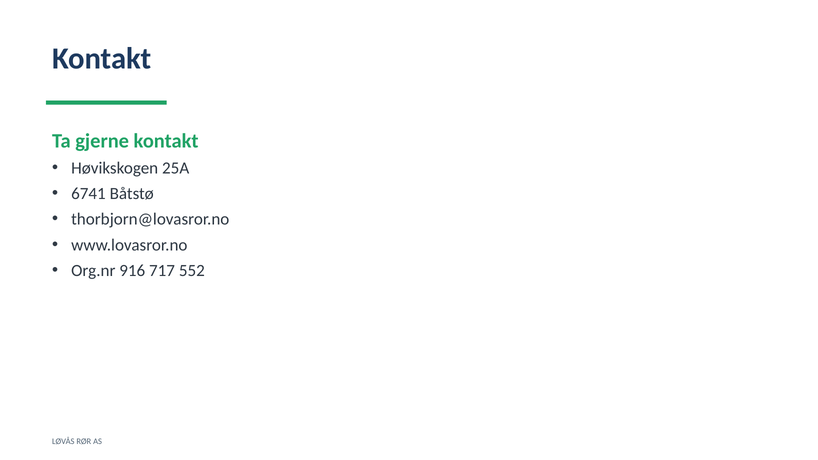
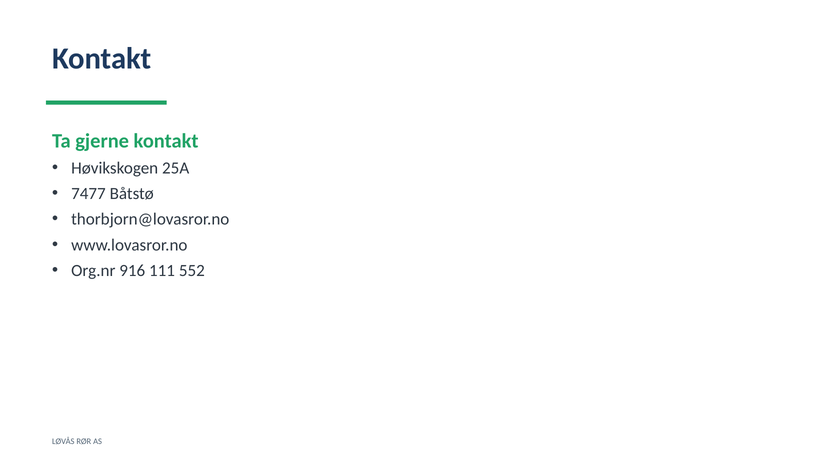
6741: 6741 -> 7477 (88, 194)
717: 717 -> 111 (162, 271)
